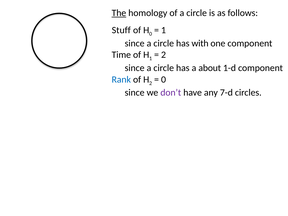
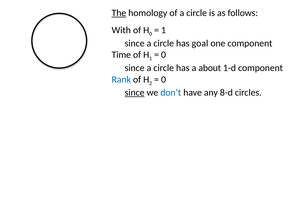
Stuff: Stuff -> With (121, 30)
with: with -> goal (200, 43)
2: 2 -> 0 (164, 55)
since underline: none -> present (135, 93)
don’t colour: purple -> blue (171, 93)
7-d: 7-d -> 8-d (226, 93)
